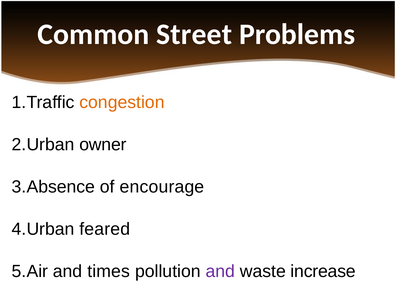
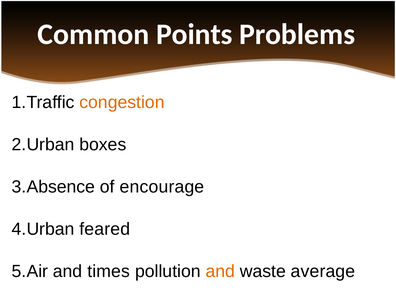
Street: Street -> Points (194, 34)
owner: owner -> boxes (103, 145)
and colour: purple -> orange (220, 271)
increase: increase -> average (323, 271)
